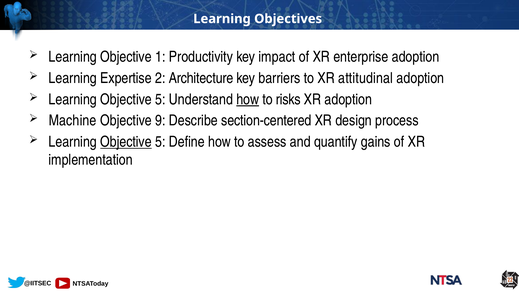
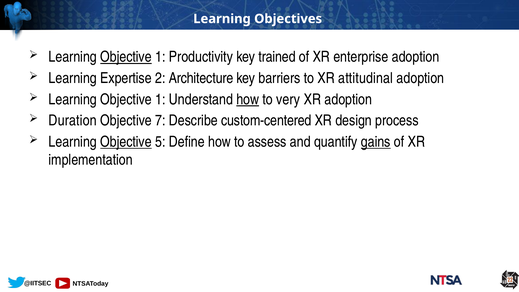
Objective underline: none -> present (126, 57)
impact: impact -> trained (277, 57)
5: 5 -> 1 (160, 99)
risks: risks -> very (288, 99)
Machine: Machine -> Duration (73, 121)
9: 9 -> 7 (160, 121)
section-centered: section-centered -> custom-centered (266, 121)
gains underline: none -> present (376, 142)
